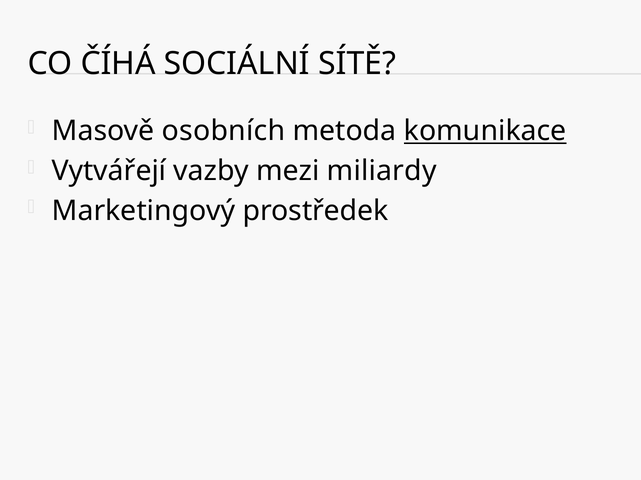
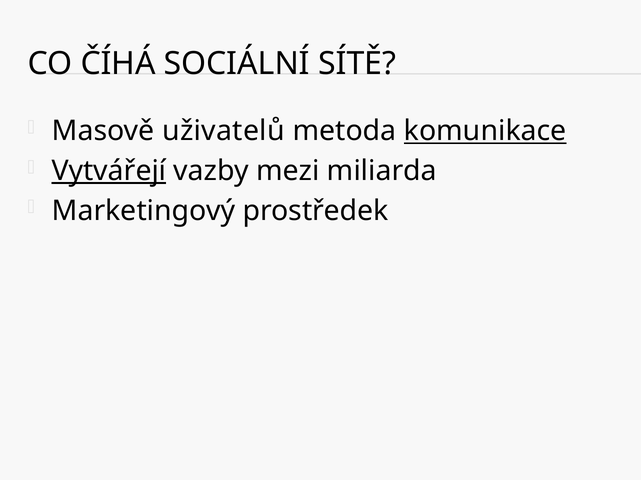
osobních: osobních -> uživatelů (223, 131)
Vytvářejí underline: none -> present (109, 171)
miliardy: miliardy -> miliarda (382, 171)
